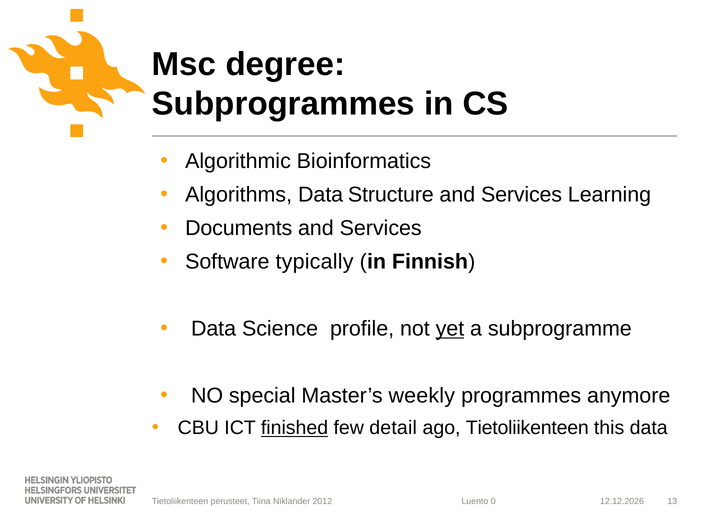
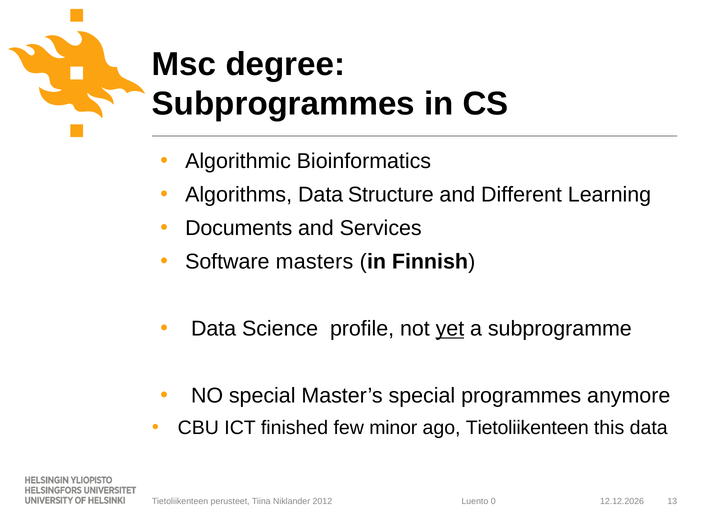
Services: Services -> Different (521, 195)
typically: typically -> masters (315, 262)
Master’s weekly: weekly -> special (422, 396)
finished underline: present -> none (295, 428)
detail: detail -> minor (393, 428)
